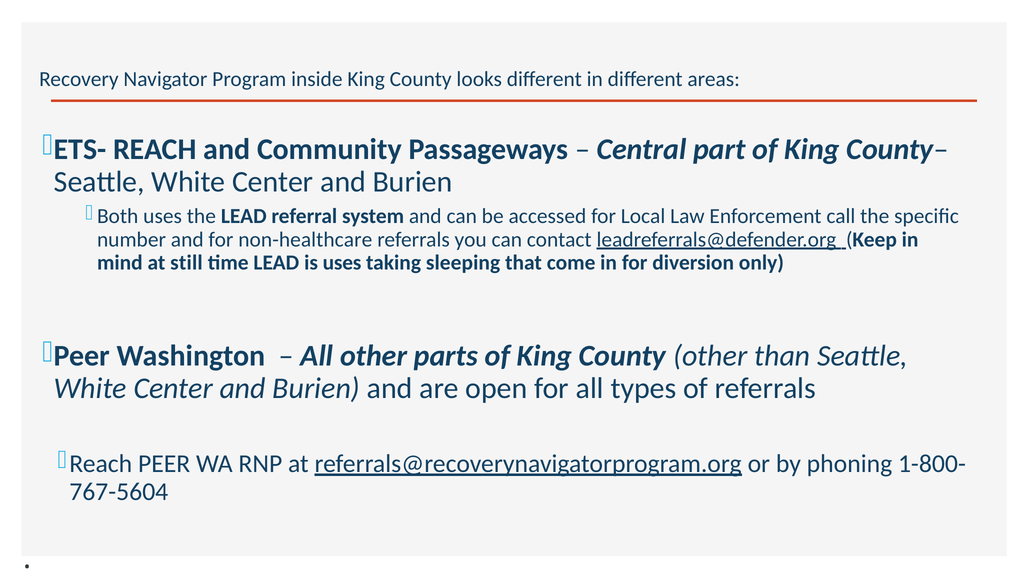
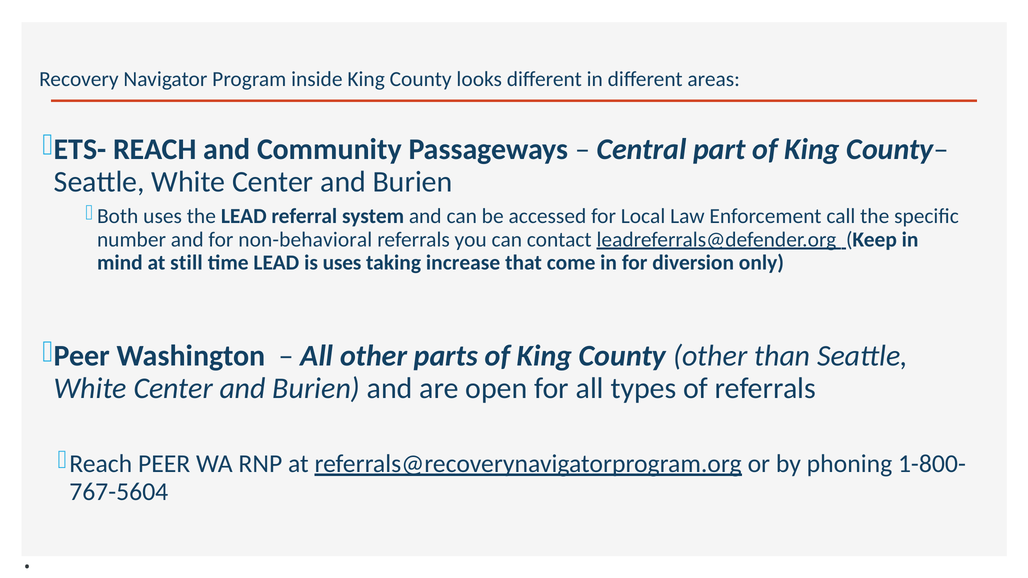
non-healthcare: non-healthcare -> non-behavioral (305, 240)
sleeping: sleeping -> increase (463, 263)
